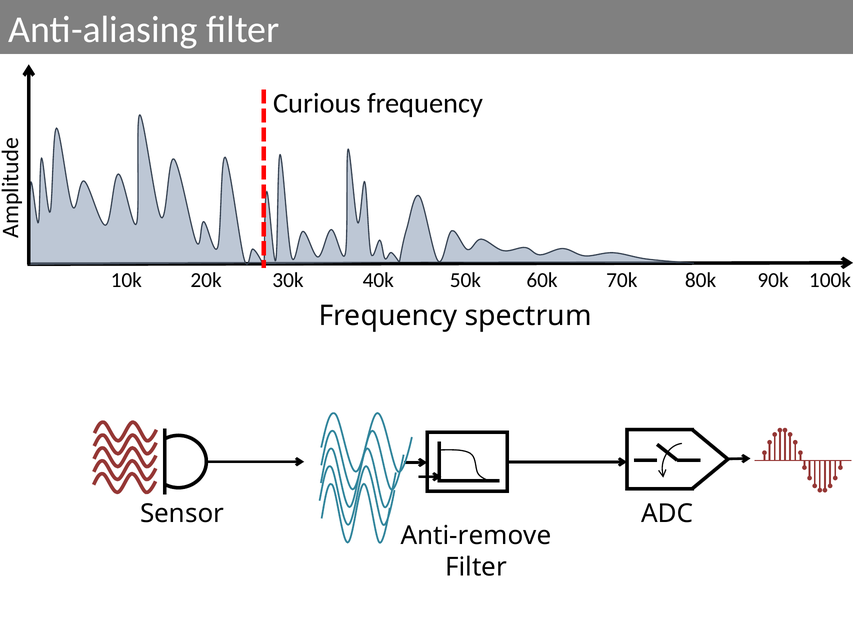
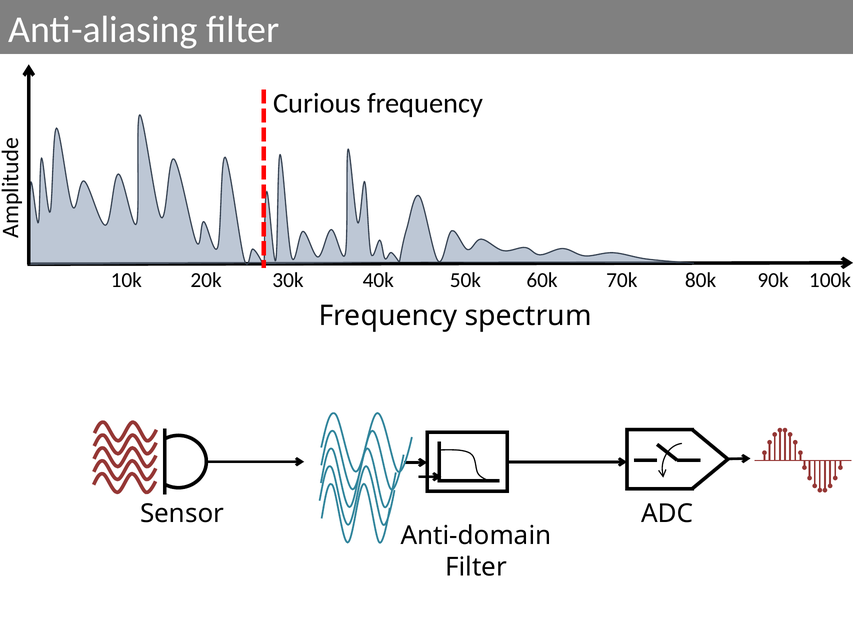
Anti-remove: Anti-remove -> Anti-domain (476, 536)
